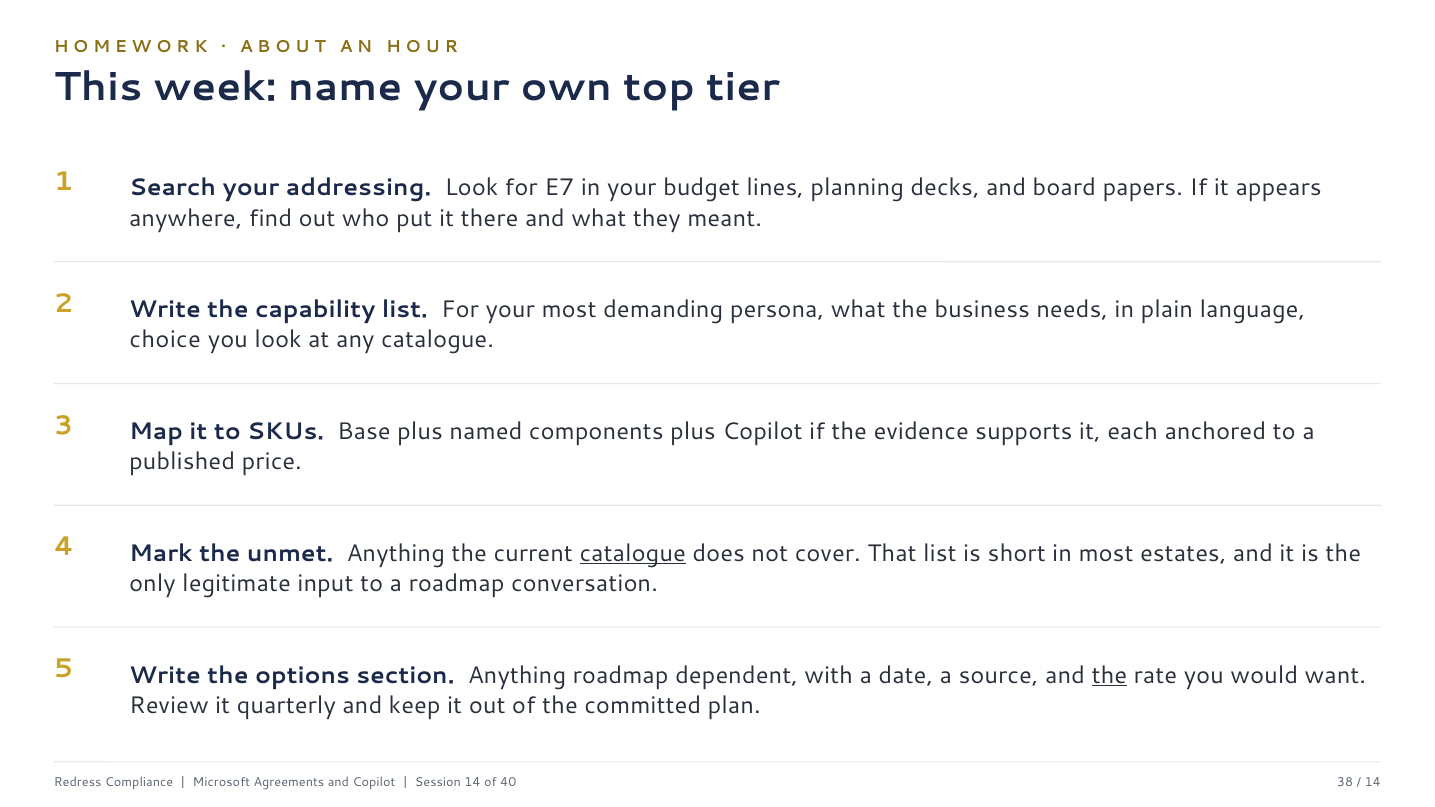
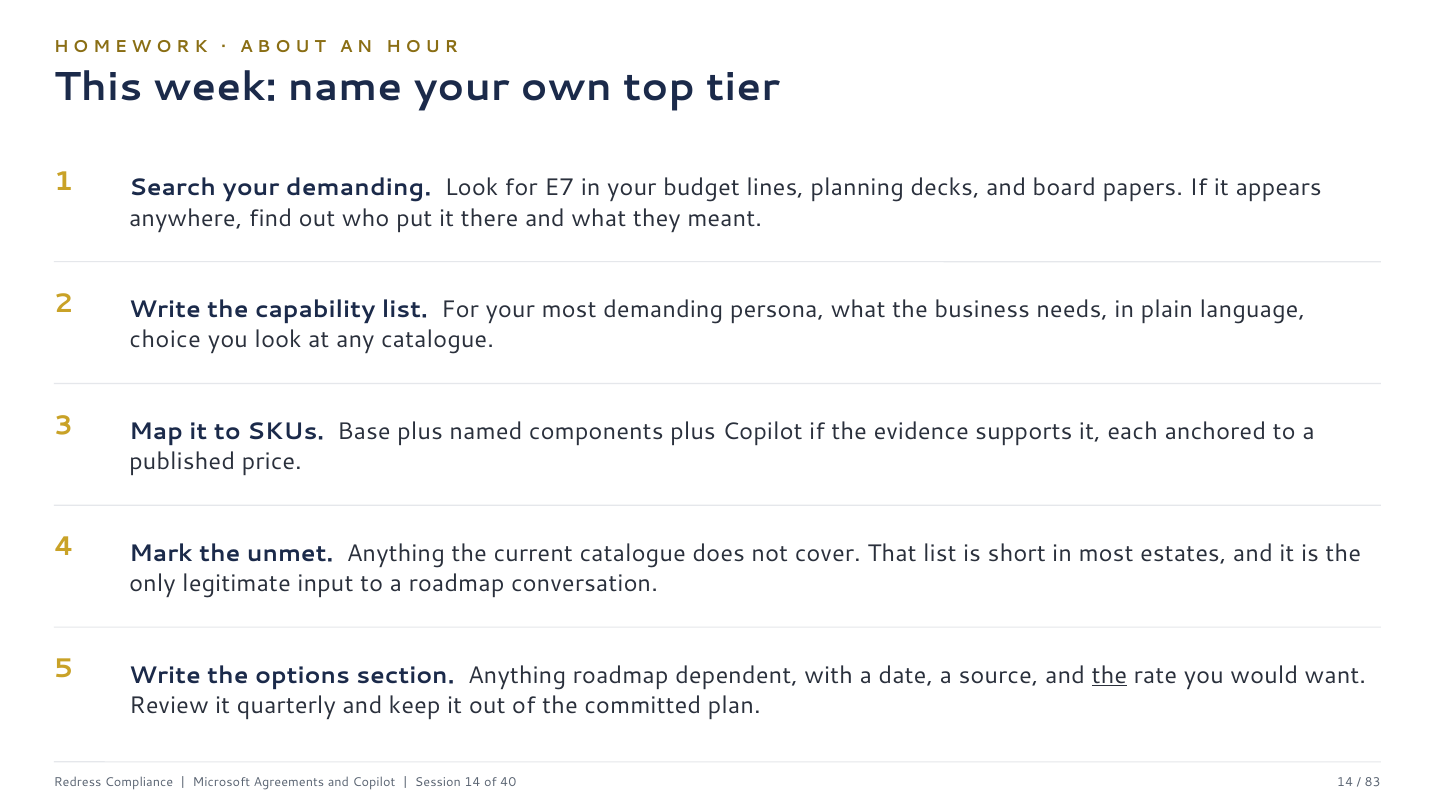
your addressing: addressing -> demanding (359, 188)
catalogue underline: present -> none (633, 554)
40 38: 38 -> 14 (1345, 782)
14: 14 -> 83 (1373, 782)
